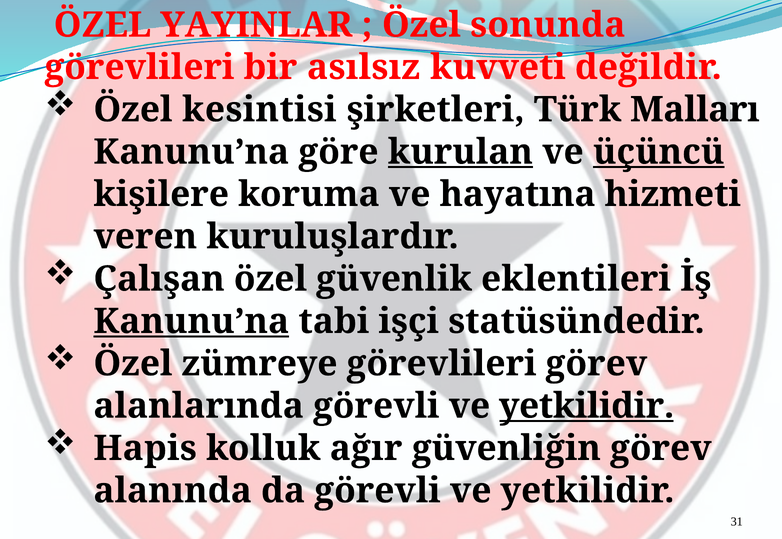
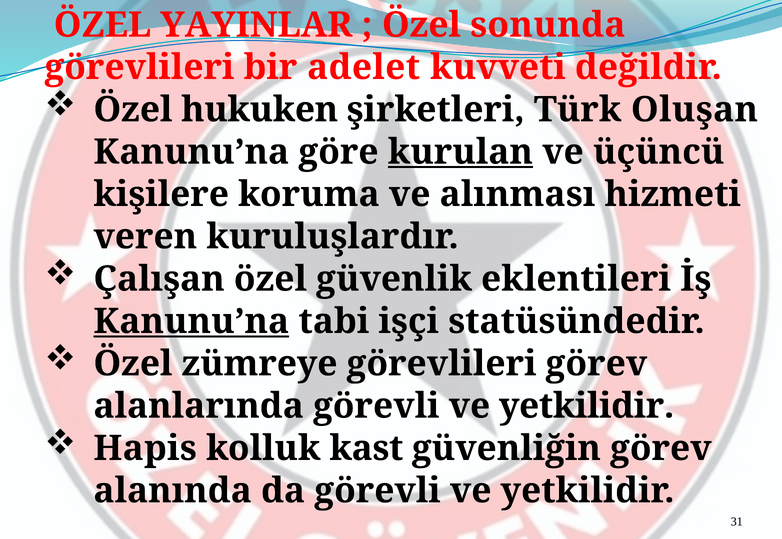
asılsız: asılsız -> adelet (364, 67)
kesintisi: kesintisi -> hukuken (260, 110)
Malları: Malları -> Oluşan (695, 110)
üçüncü underline: present -> none (659, 152)
hayatına: hayatına -> alınması (517, 194)
yetkilidir underline: present -> none (587, 406)
ağır: ağır -> kast (366, 448)
